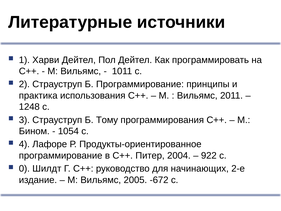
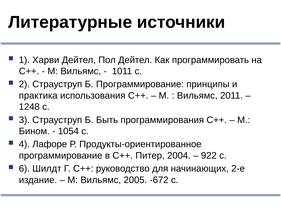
Тому: Тому -> Быть (107, 120)
0: 0 -> 6 (24, 168)
